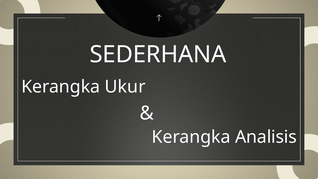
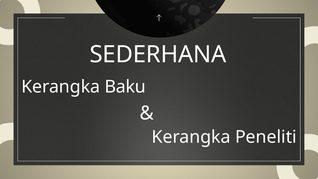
Ukur: Ukur -> Baku (125, 87)
Analisis: Analisis -> Peneliti (266, 137)
